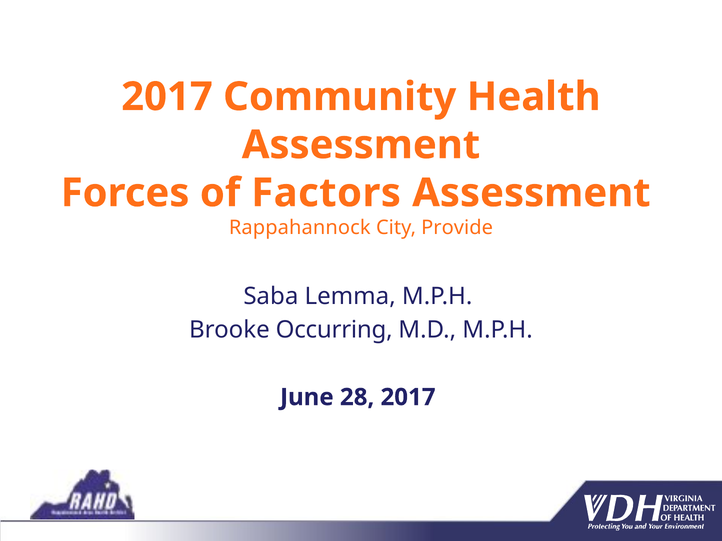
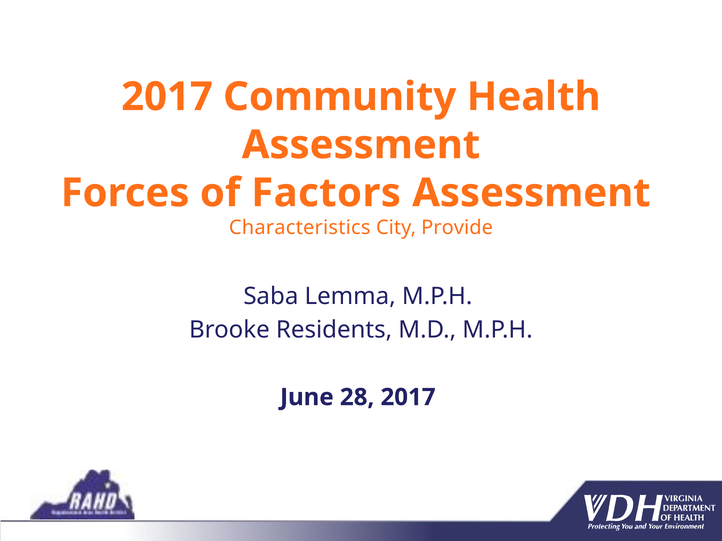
Rappahannock: Rappahannock -> Characteristics (300, 228)
Occurring: Occurring -> Residents (334, 330)
